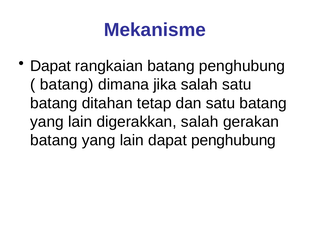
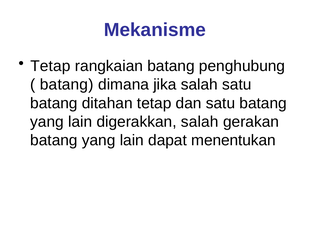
Dapat: Dapat -> Tetap (50, 66)
dapat penghubung: penghubung -> menentukan (233, 141)
